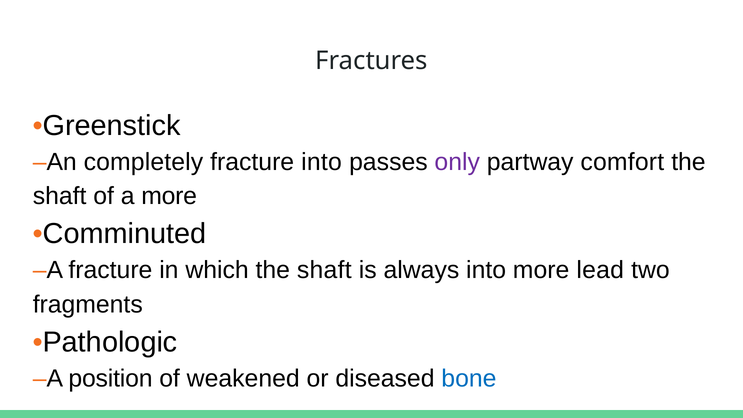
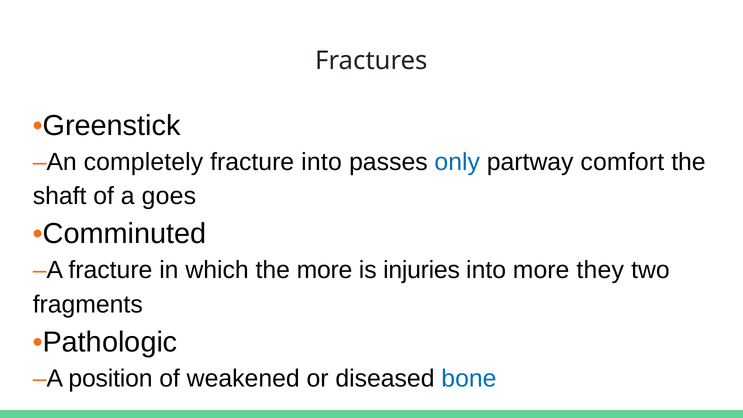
only colour: purple -> blue (457, 162)
a more: more -> goes (169, 196)
which the shaft: shaft -> more (325, 270)
always: always -> injuries (422, 270)
lead: lead -> they (600, 270)
